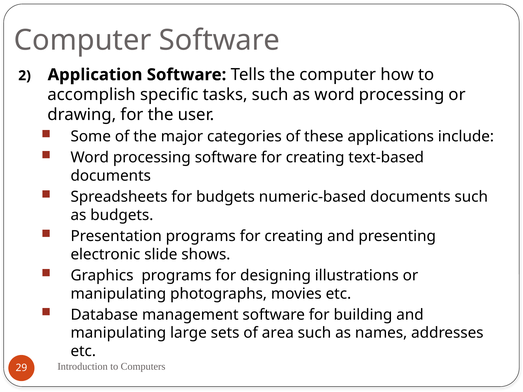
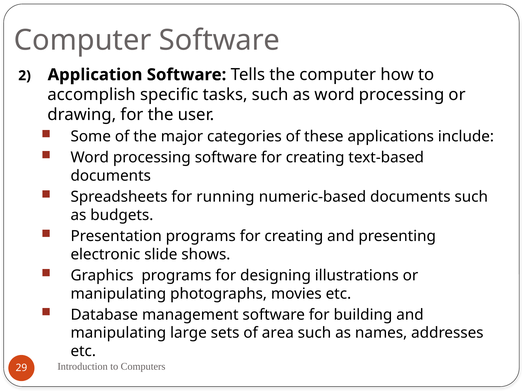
for budgets: budgets -> running (225, 197)
